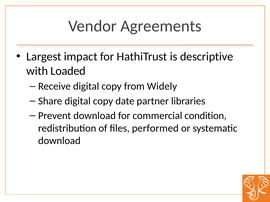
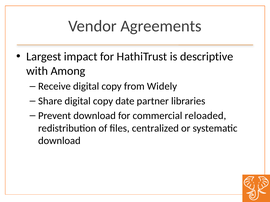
Loaded: Loaded -> Among (68, 71)
condition: condition -> reloaded (205, 116)
performed: performed -> centralized (155, 128)
